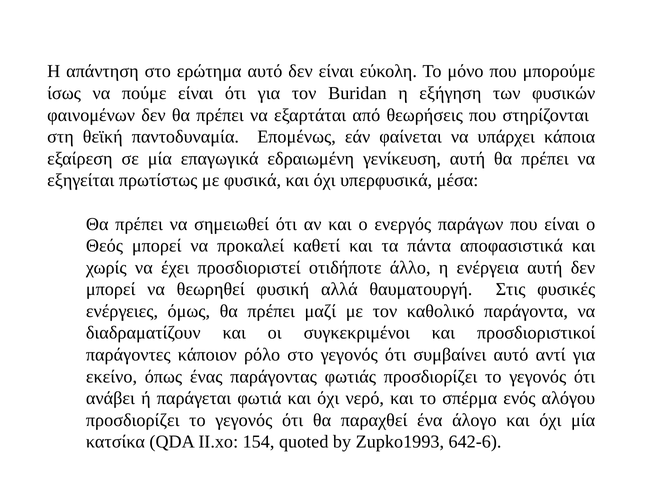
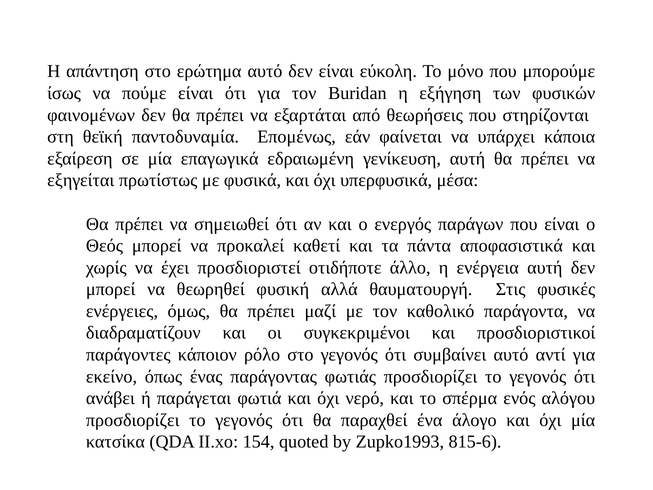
642-6: 642-6 -> 815-6 (475, 442)
